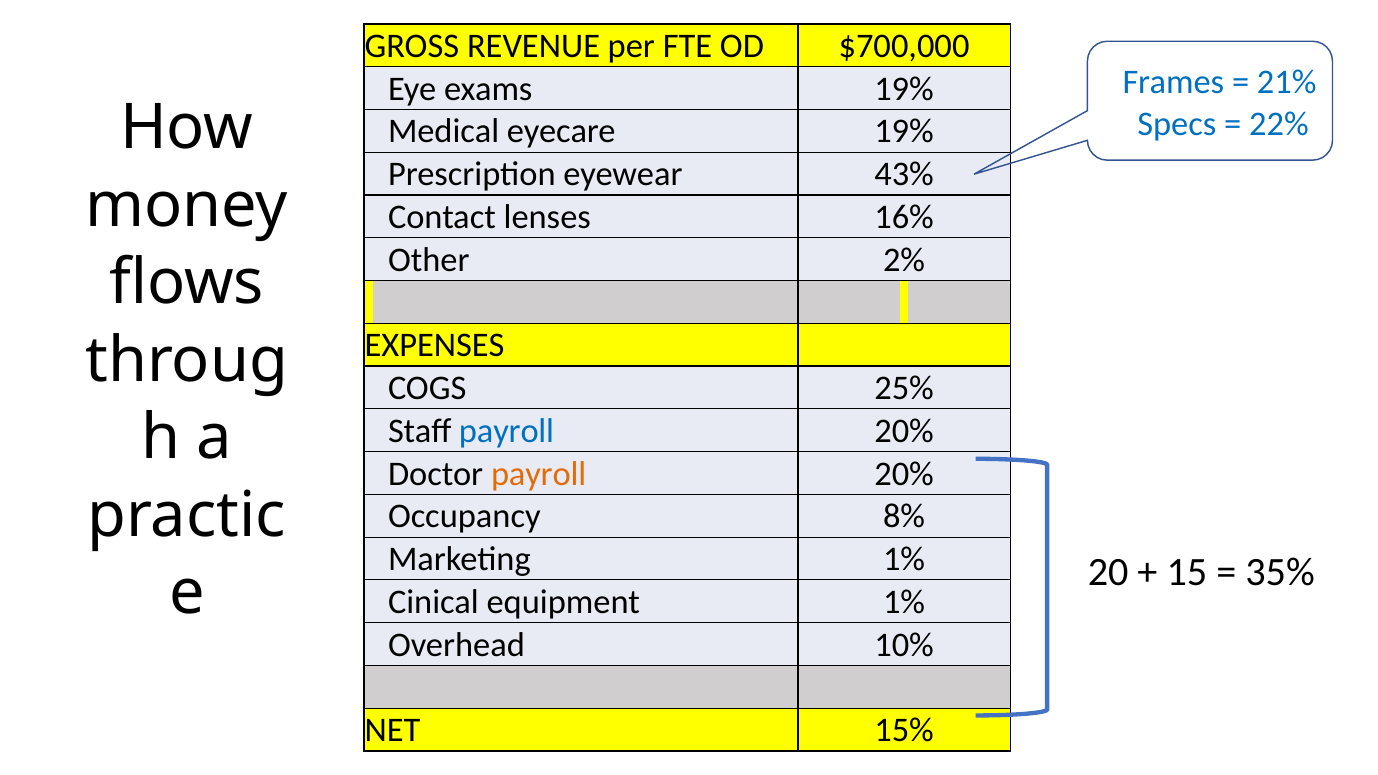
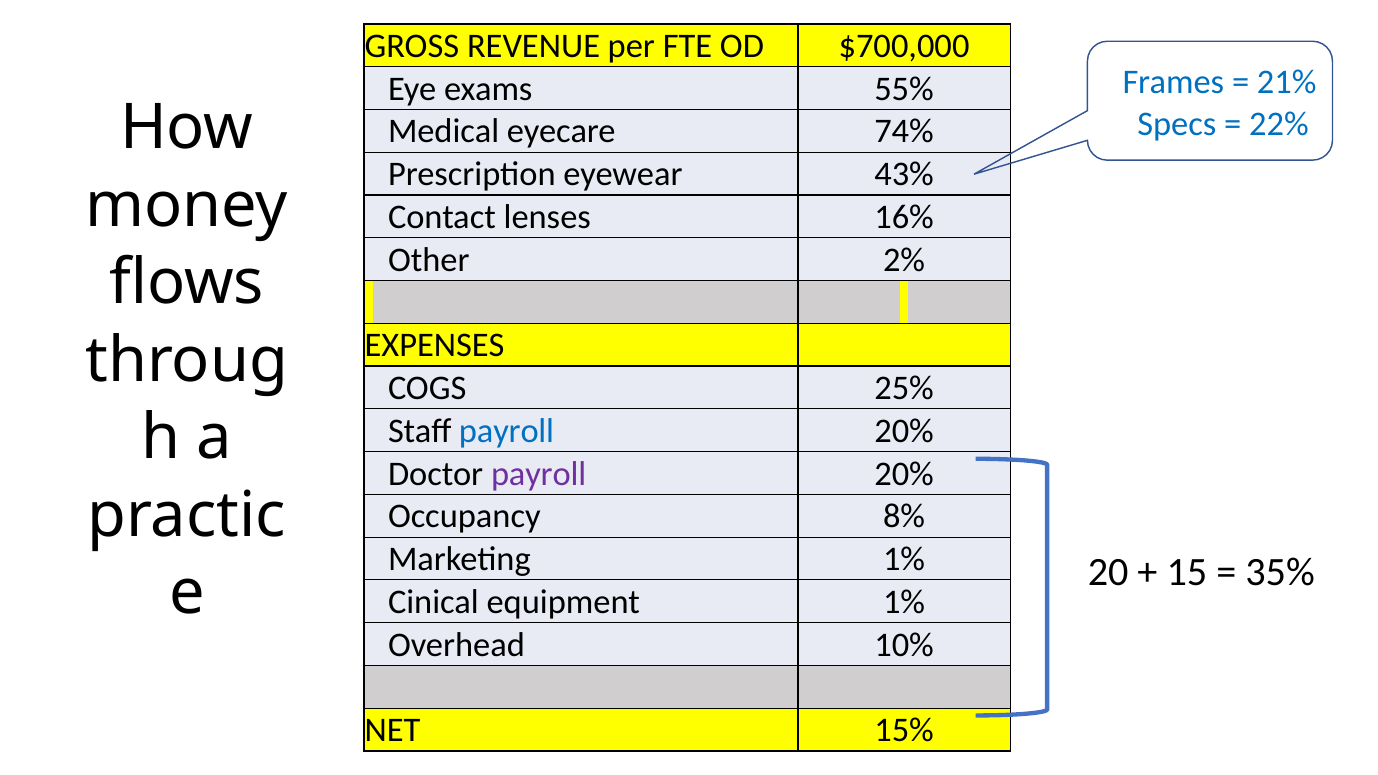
exams 19%: 19% -> 55% (904, 89)
eyecare 19%: 19% -> 74% (904, 132)
payroll colour: orange -> purple (539, 474)
